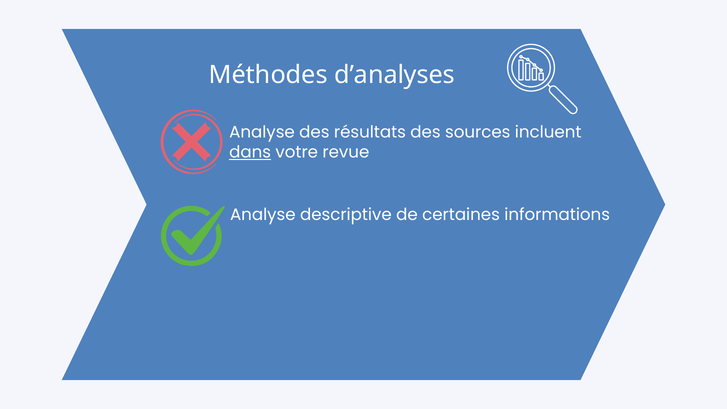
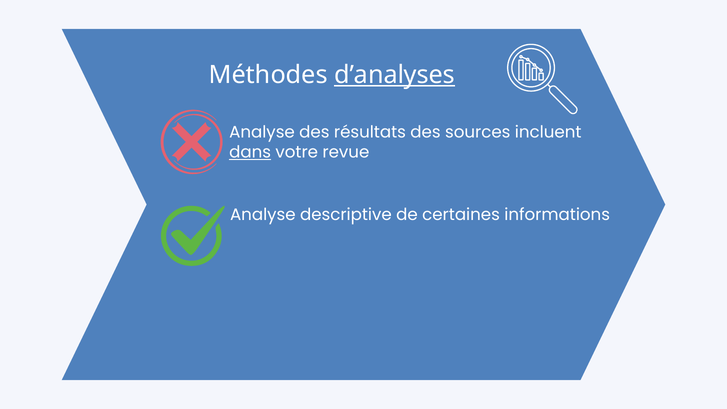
d’analyses underline: none -> present (395, 75)
